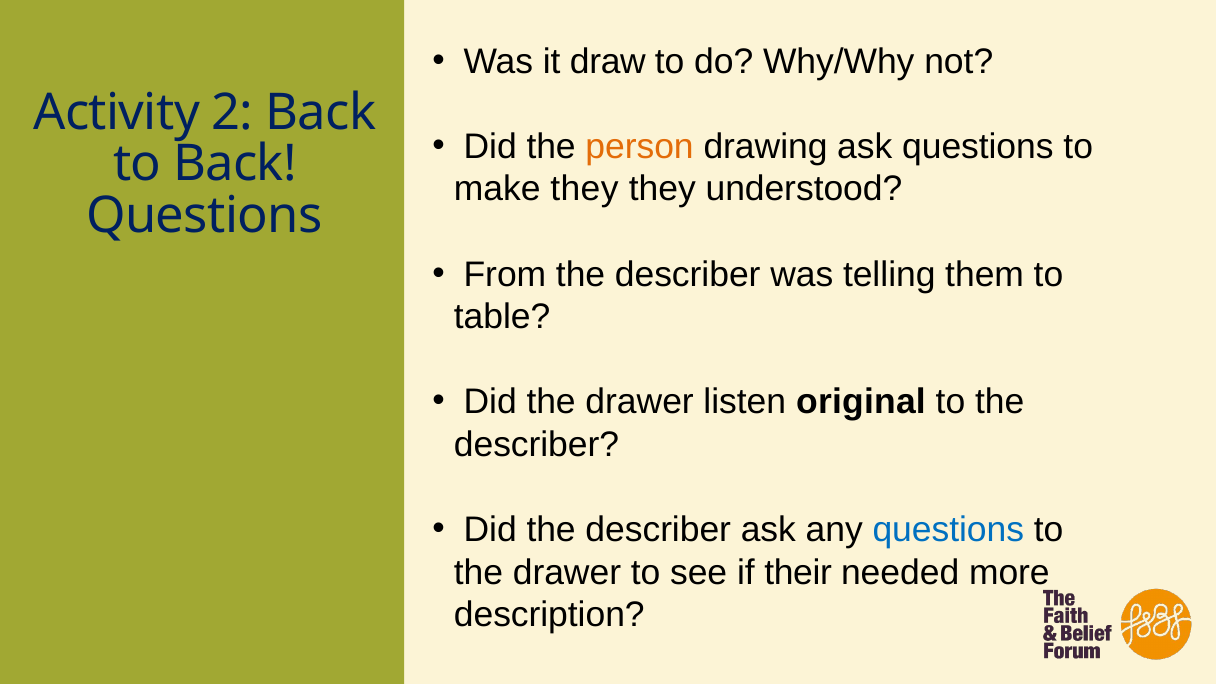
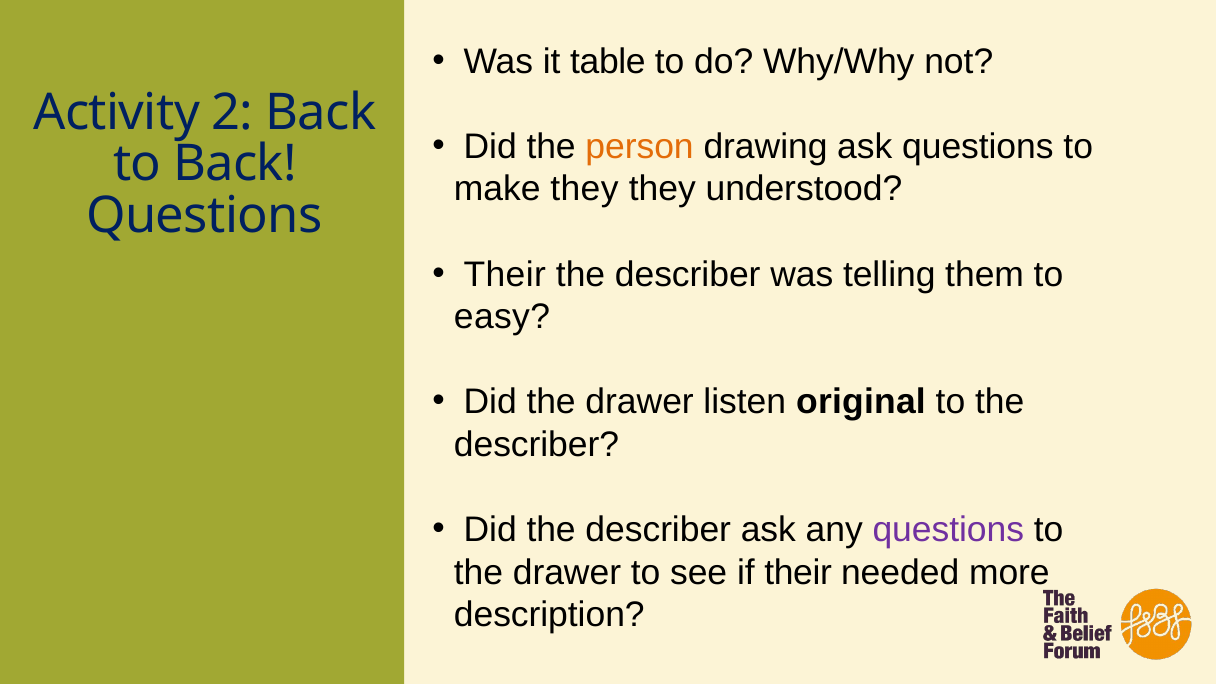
draw: draw -> table (608, 61)
From: From -> Their (505, 274)
table: table -> easy (502, 317)
questions colour: blue -> purple (948, 530)
